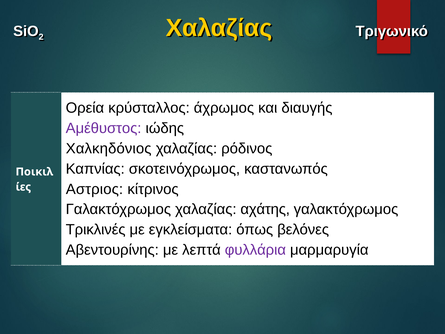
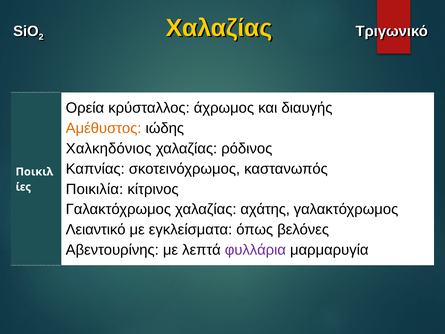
Αμέθυστος colour: purple -> orange (104, 128)
Αστριος: Αστριος -> Ποικιλία (94, 189)
Τρικλινές: Τρικλινές -> Λειαντικό (96, 229)
